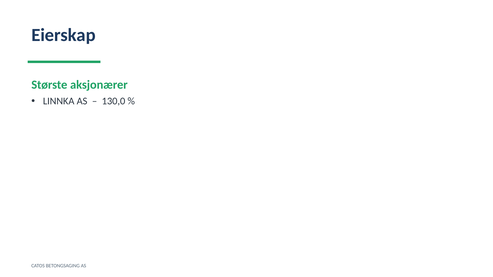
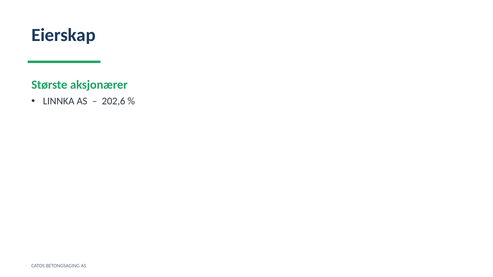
130,0: 130,0 -> 202,6 (114, 101)
